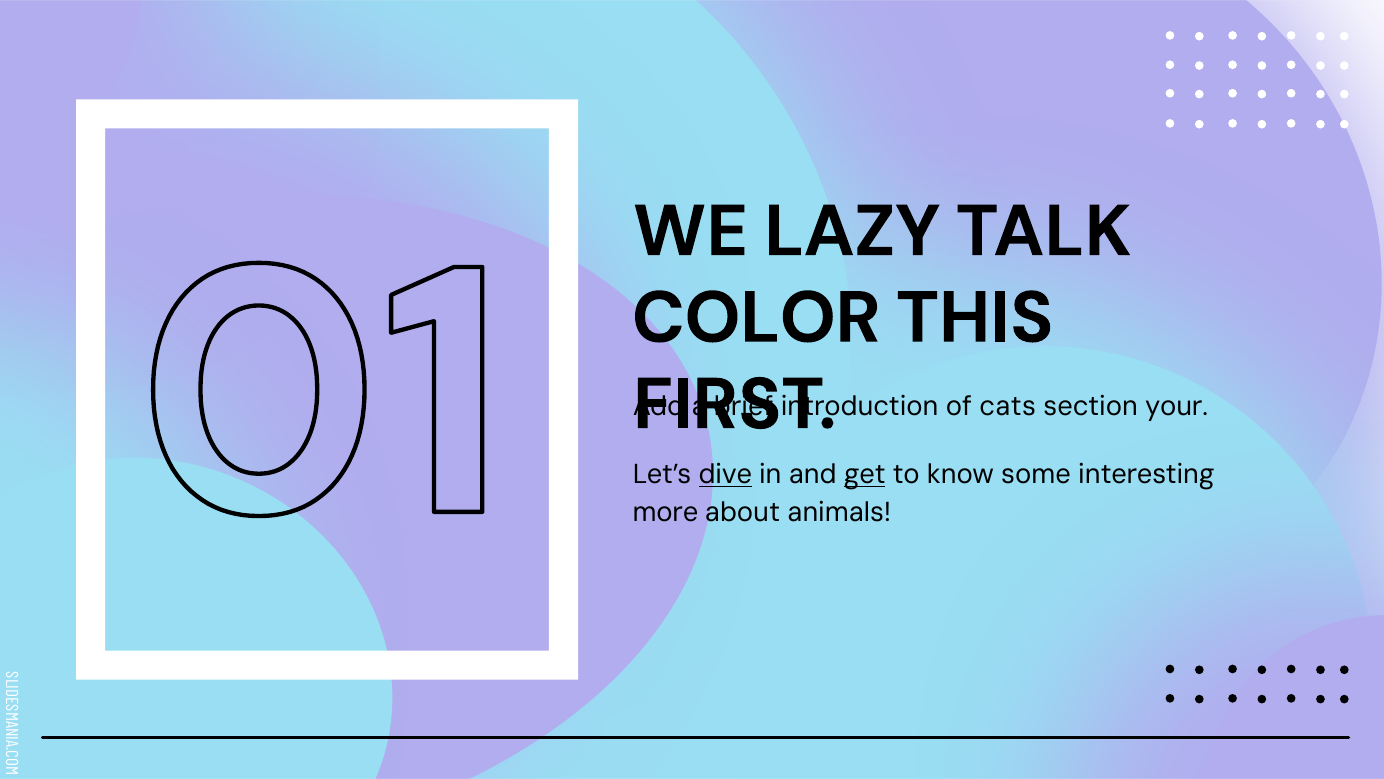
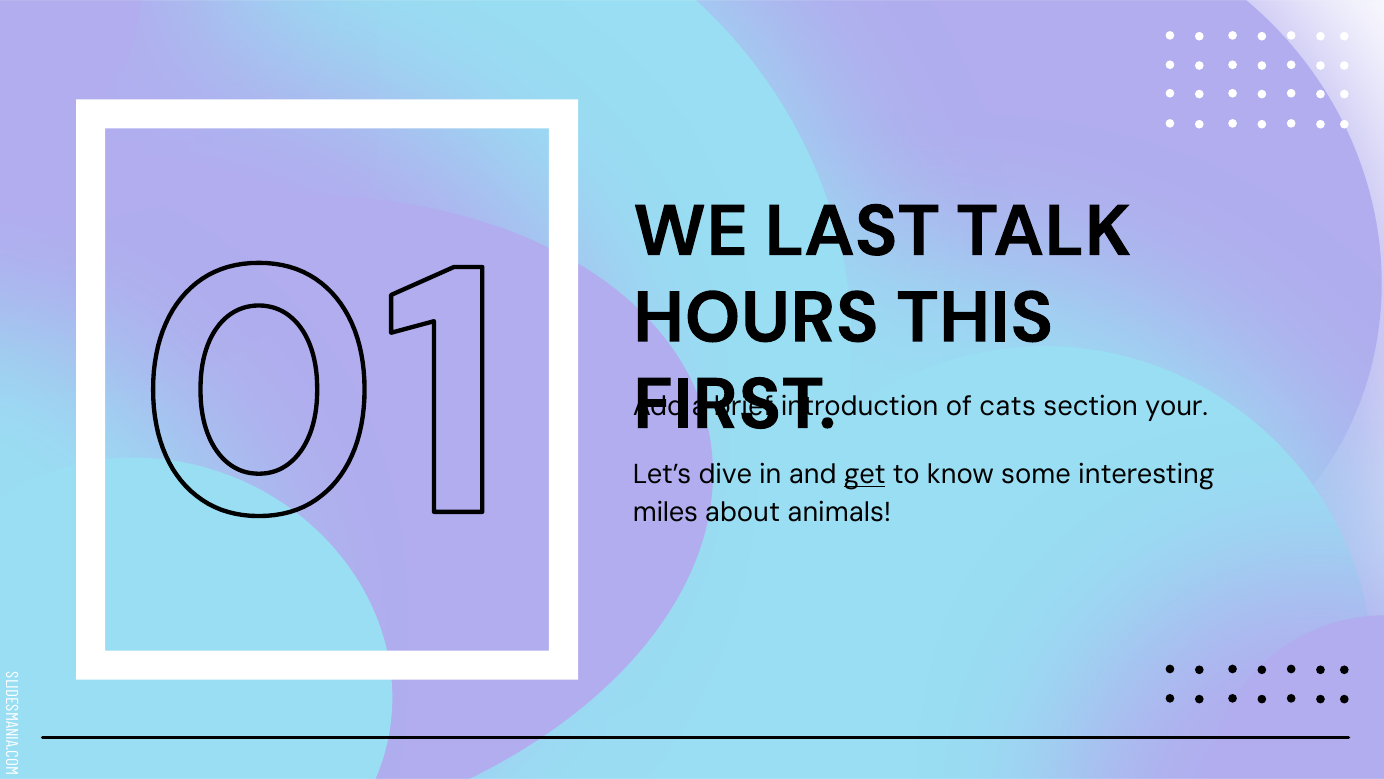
LAZY: LAZY -> LAST (852, 231)
COLOR: COLOR -> HOURS (756, 318)
dive underline: present -> none (725, 474)
more: more -> miles (665, 512)
